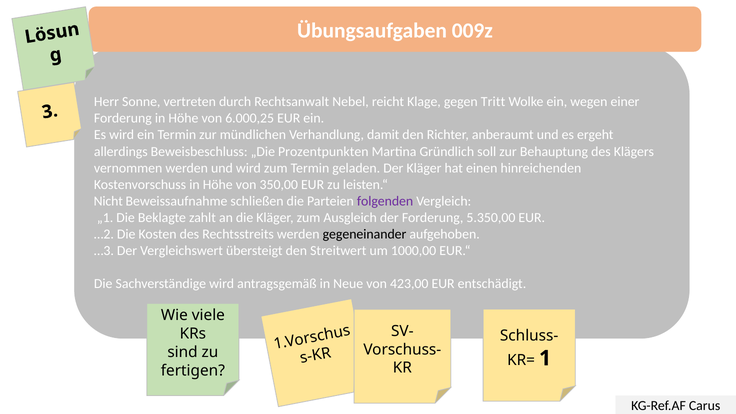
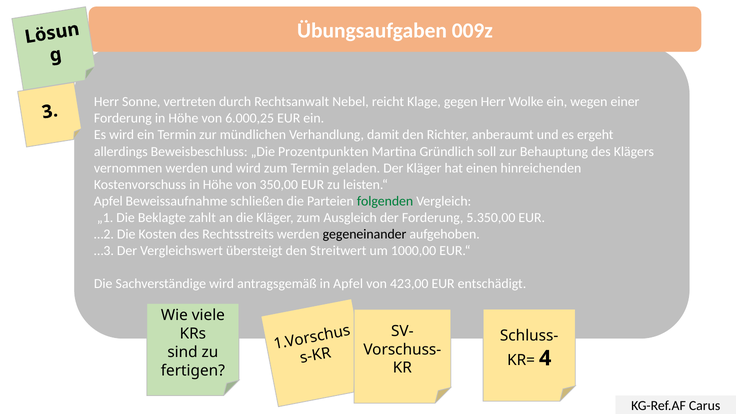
gegen Tritt: Tritt -> Herr (493, 102)
Nicht: Nicht -> Apfel (108, 201)
folgenden colour: purple -> green (385, 201)
in Neue: Neue -> Apfel (348, 284)
1: 1 -> 4 (545, 358)
